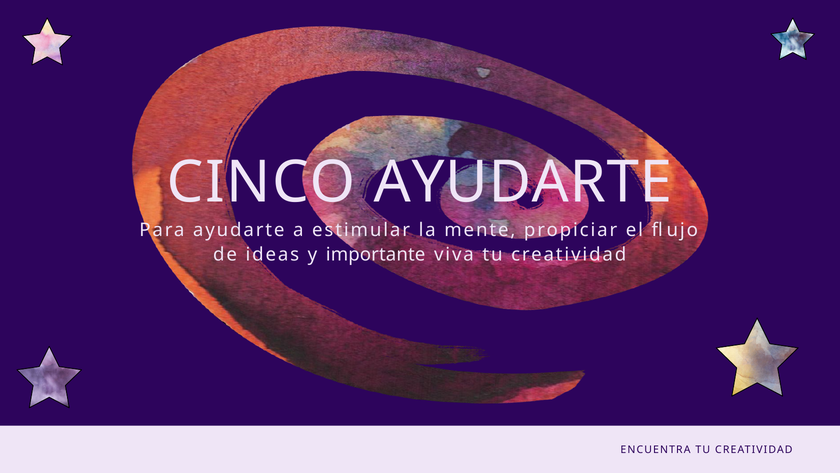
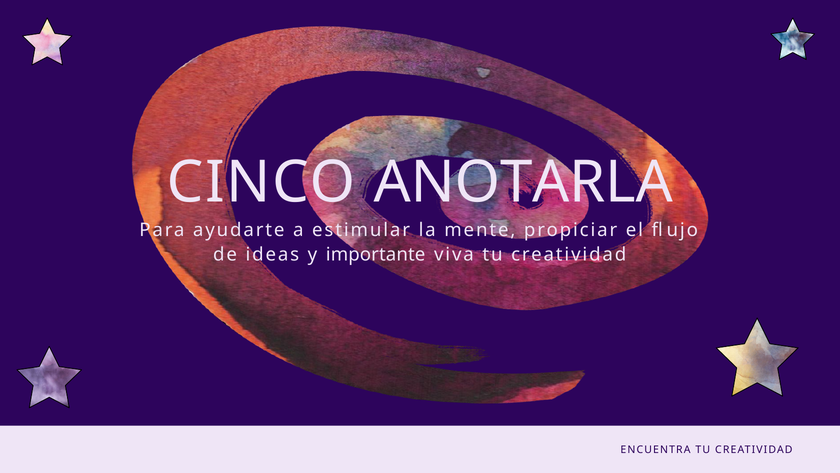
CINCO AYUDARTE: AYUDARTE -> ANOTARLA (523, 182)
